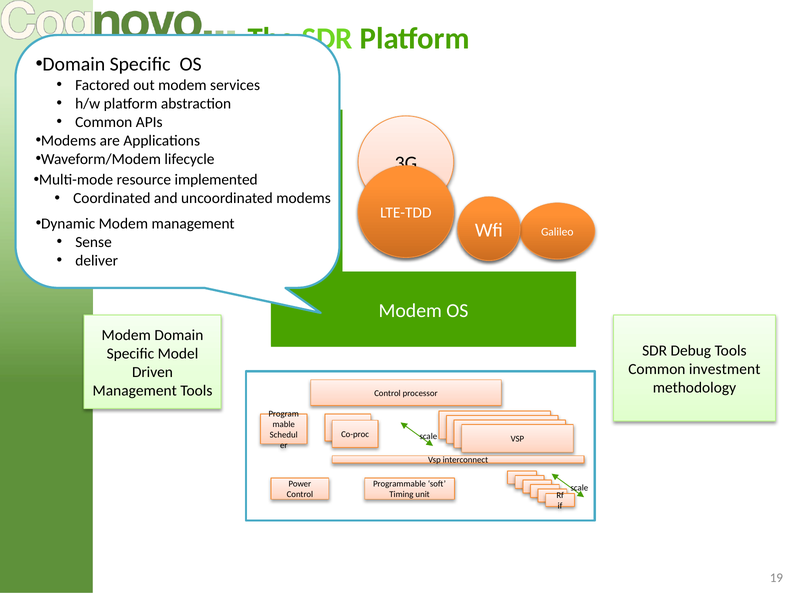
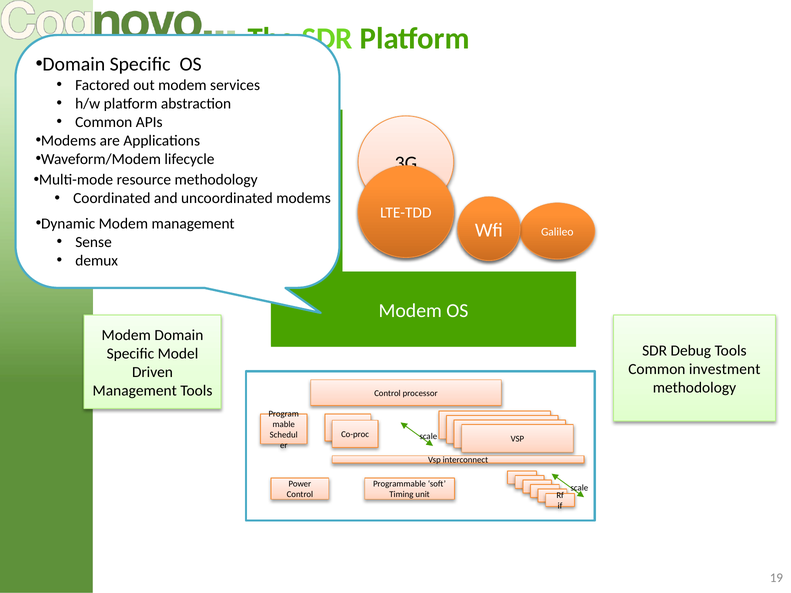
resource implemented: implemented -> methodology (216, 180)
deliver: deliver -> demux (97, 261)
